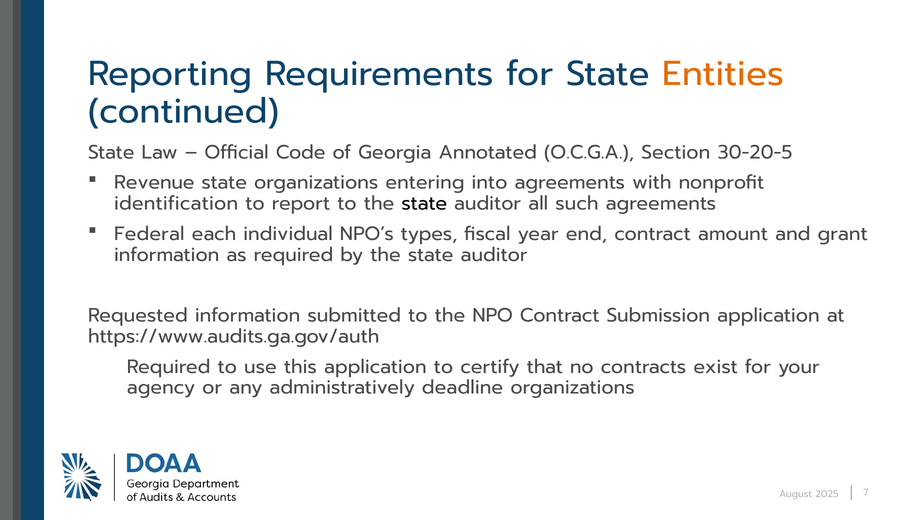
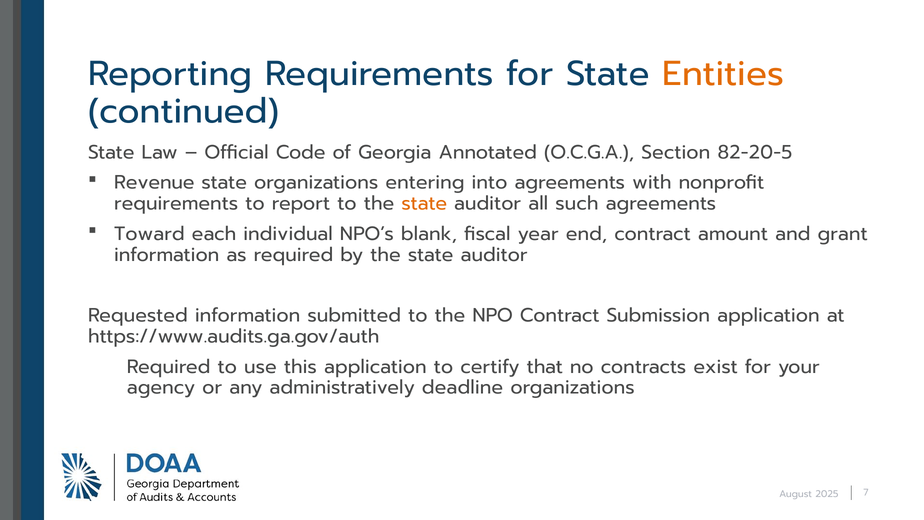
30-20-5: 30-20-5 -> 82-20-5 (755, 152)
identification: identification -> requirements (176, 203)
state colour: black -> orange (424, 203)
Federal: Federal -> Toward (149, 234)
types: types -> blank (429, 234)
